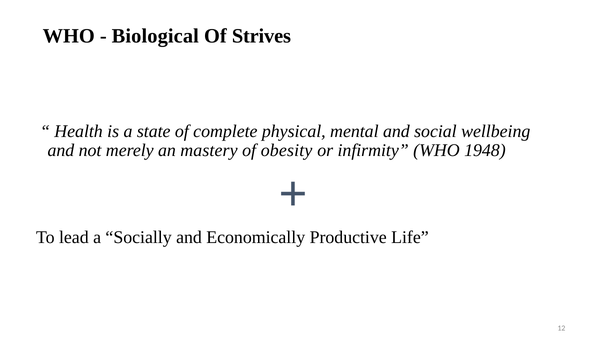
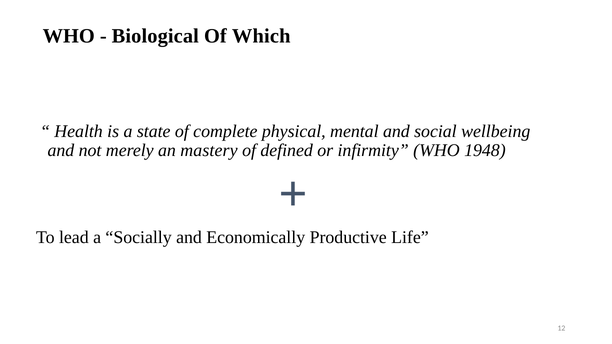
Strives: Strives -> Which (261, 36)
obesity: obesity -> defined (287, 151)
